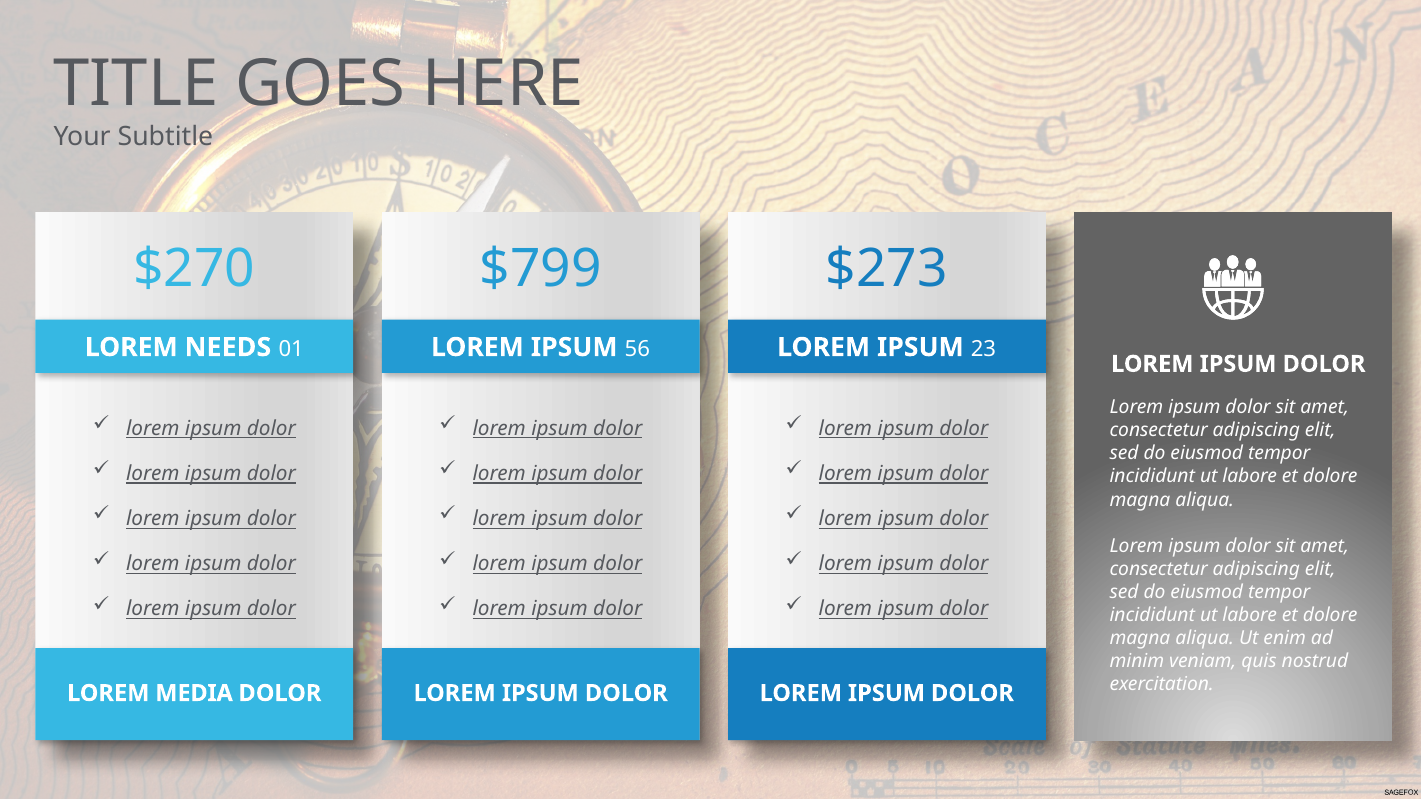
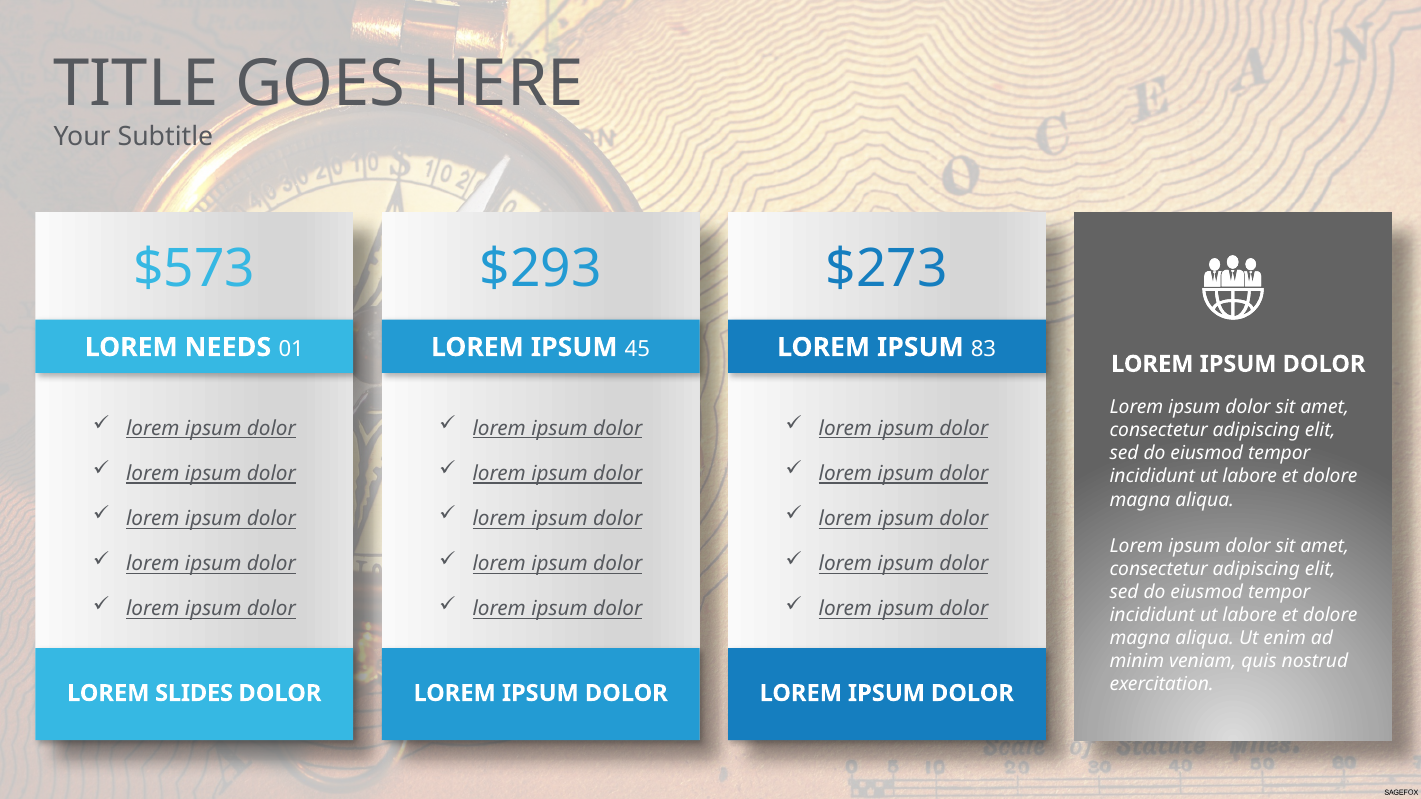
$270: $270 -> $573 (194, 269)
$799: $799 -> $293 (541, 269)
56: 56 -> 45 (637, 349)
23: 23 -> 83 (984, 349)
MEDIA: MEDIA -> SLIDES (194, 693)
